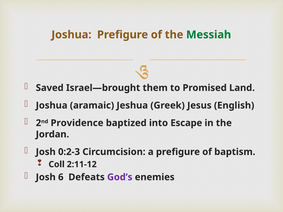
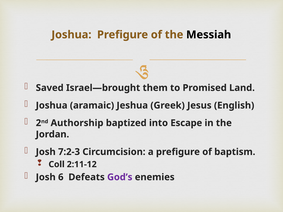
Messiah colour: green -> black (209, 35)
Providence: Providence -> Authorship (77, 123)
0:2-3: 0:2-3 -> 7:2-3 (69, 152)
